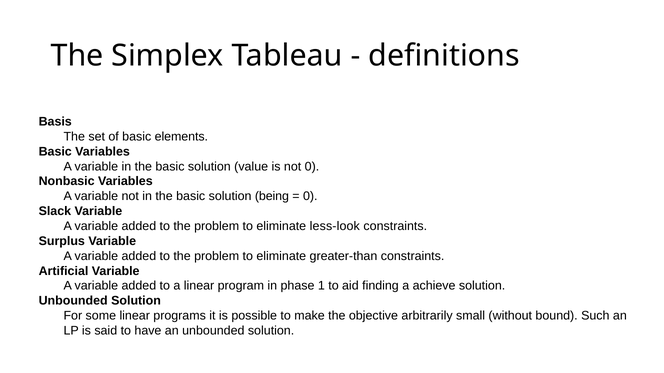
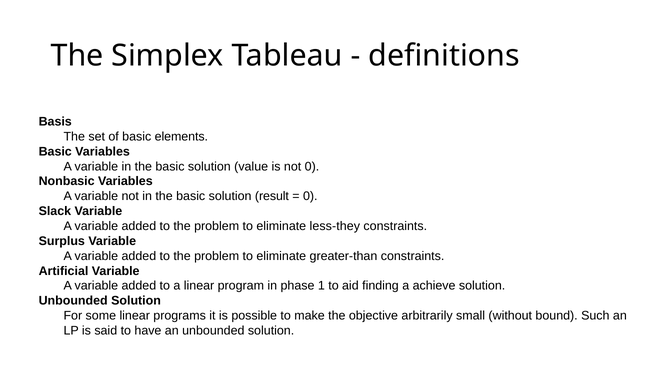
being: being -> result (272, 197)
less-look: less-look -> less-they (335, 226)
